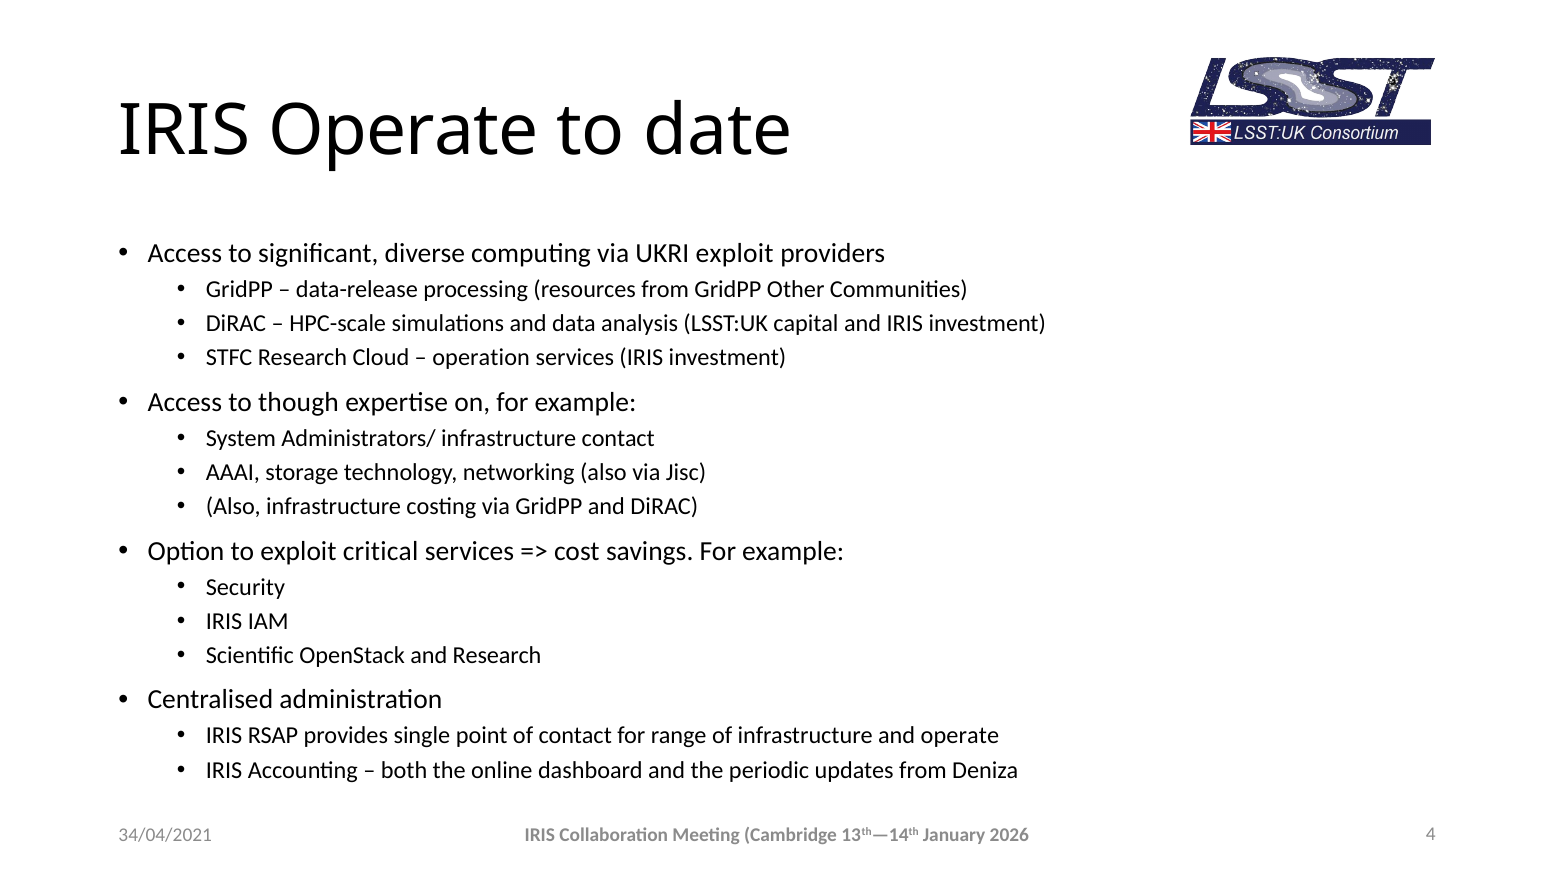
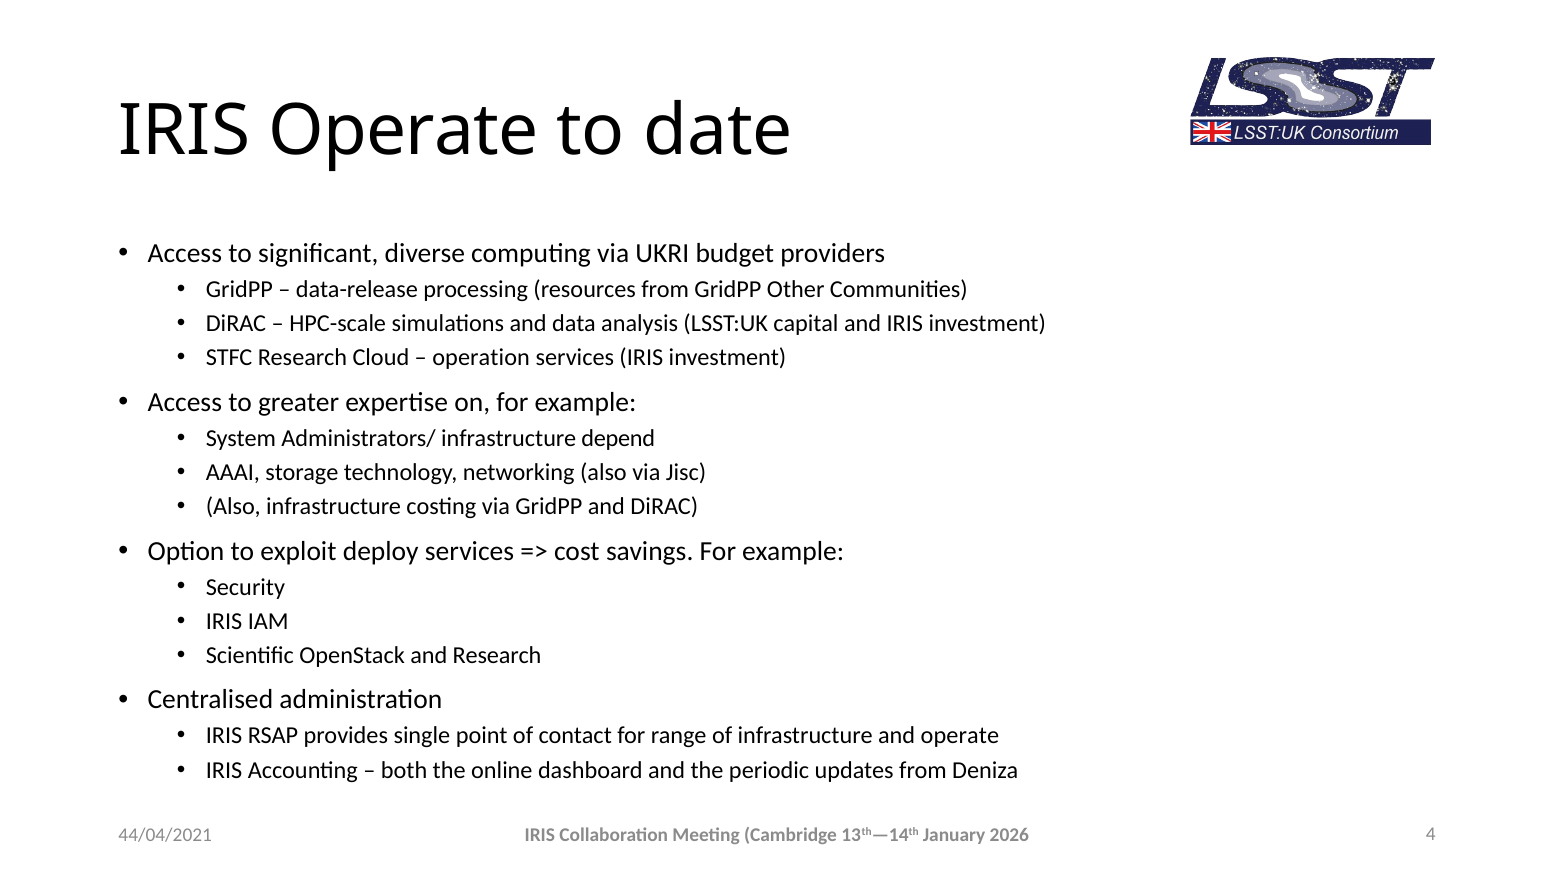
UKRI exploit: exploit -> budget (735, 253)
though: though -> greater (299, 402)
infrastructure contact: contact -> depend (618, 438)
critical: critical -> deploy (381, 551)
34/04/2021: 34/04/2021 -> 44/04/2021 (165, 835)
